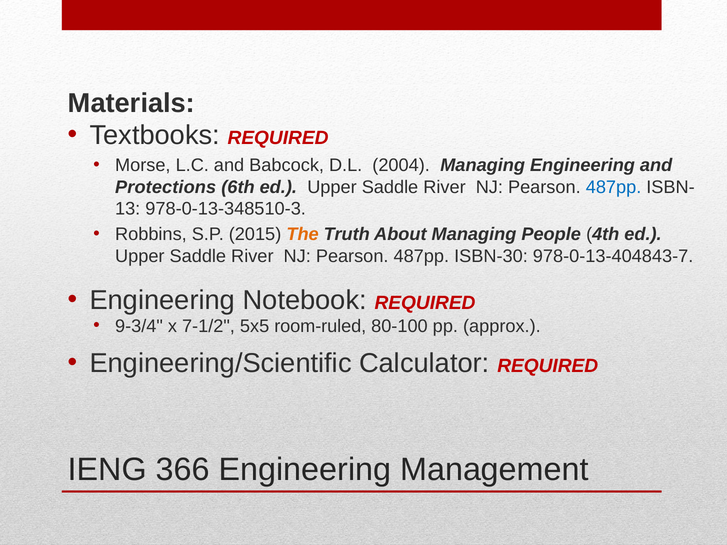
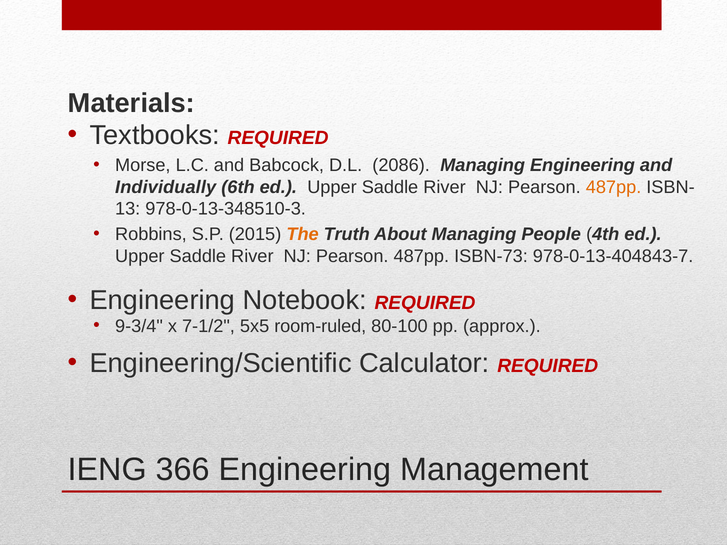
2004: 2004 -> 2086 (401, 165)
Protections: Protections -> Individually (166, 187)
487pp colour: blue -> orange (614, 187)
ISBN-30: ISBN-30 -> ISBN-73 (491, 256)
